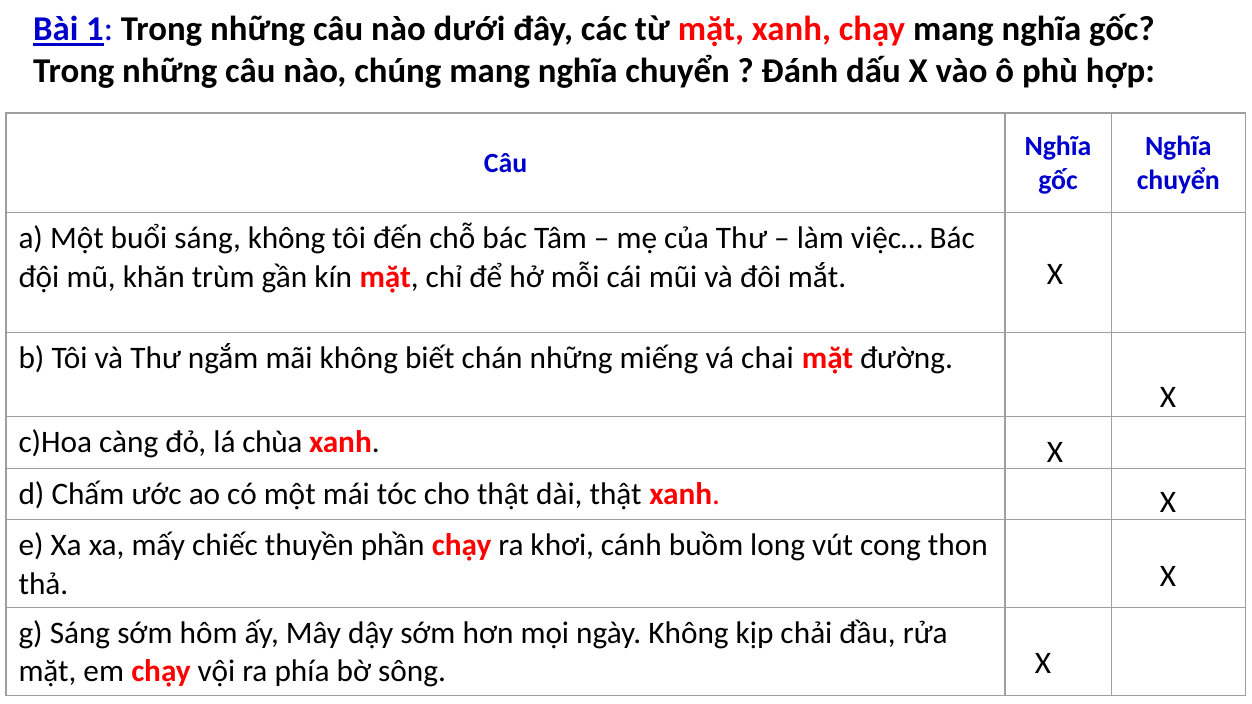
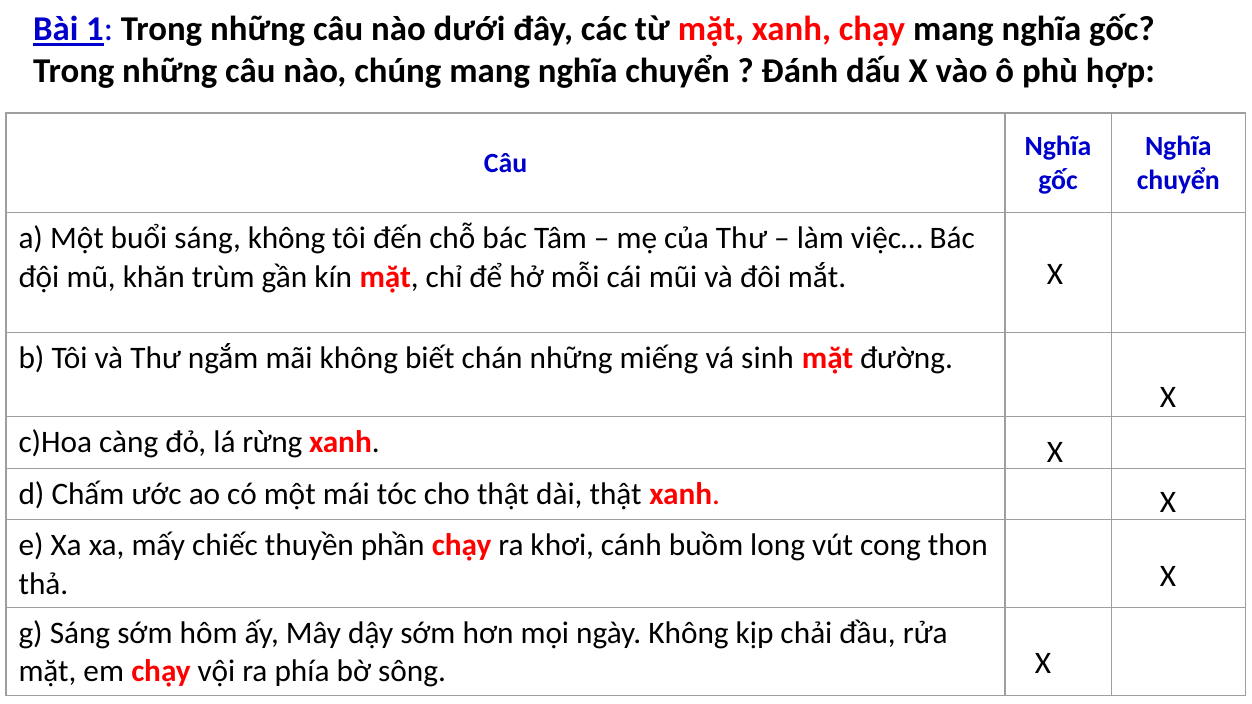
chai: chai -> sinh (768, 358)
chùa: chùa -> rừng (272, 442)
